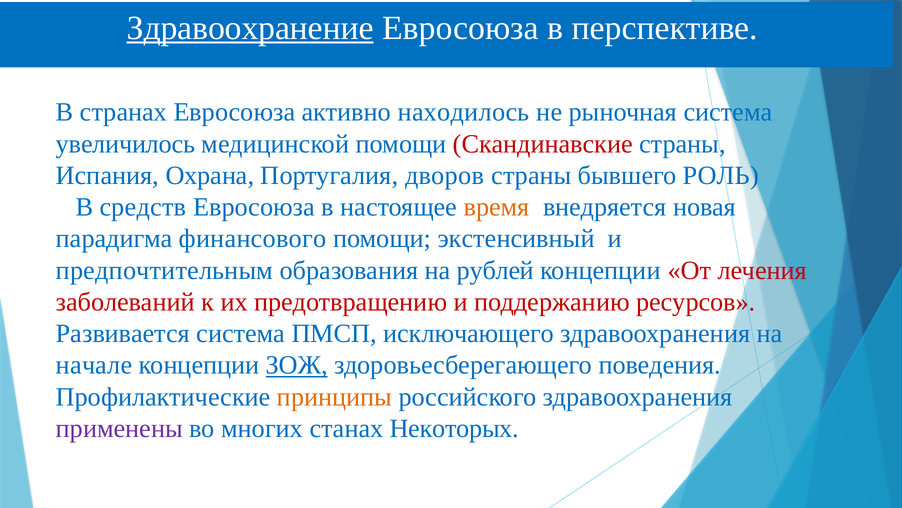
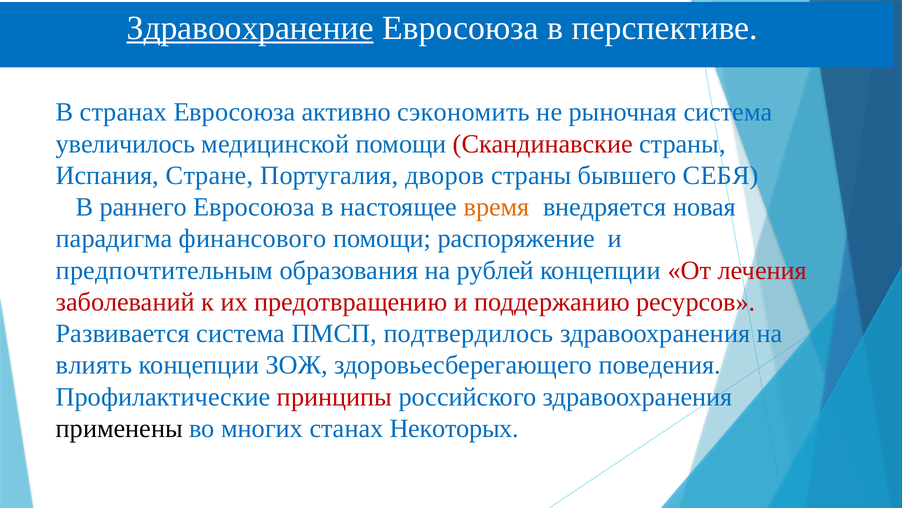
находилось: находилось -> сэкономить (464, 112)
Охрана: Охрана -> Стране (210, 175)
РОЛЬ: РОЛЬ -> СЕБЯ (721, 175)
средств: средств -> раннего (143, 207)
экстенсивный: экстенсивный -> распоряжение (516, 238)
исключающего: исключающего -> подтвердилось (469, 333)
начале: начале -> влиять (94, 365)
ЗОЖ underline: present -> none (297, 365)
принципы colour: orange -> red (335, 396)
применены colour: purple -> black (119, 428)
